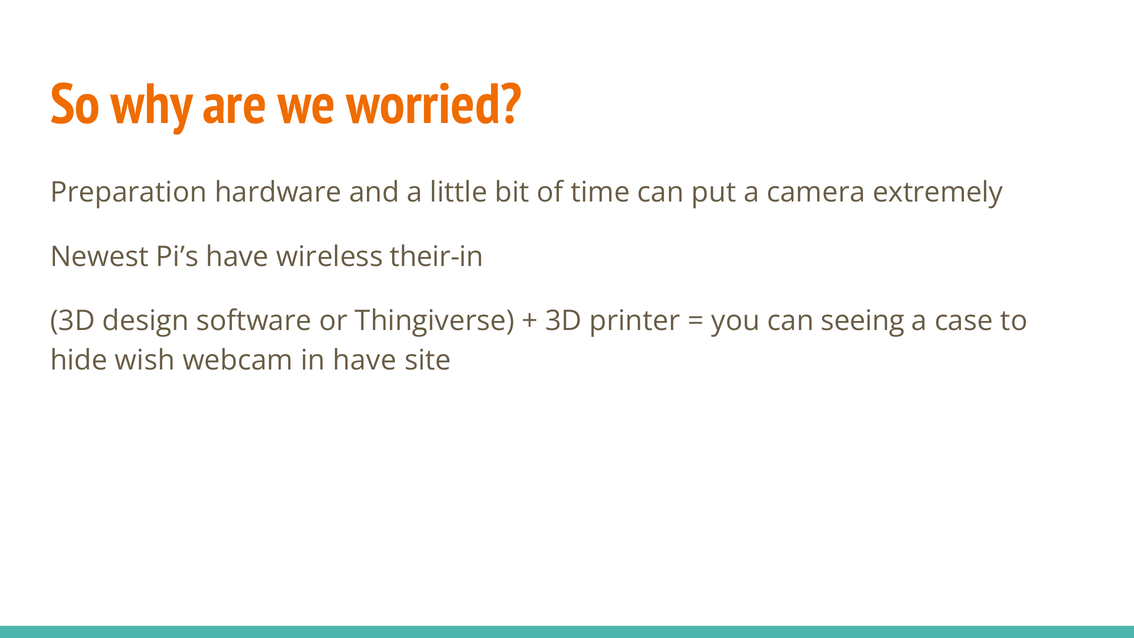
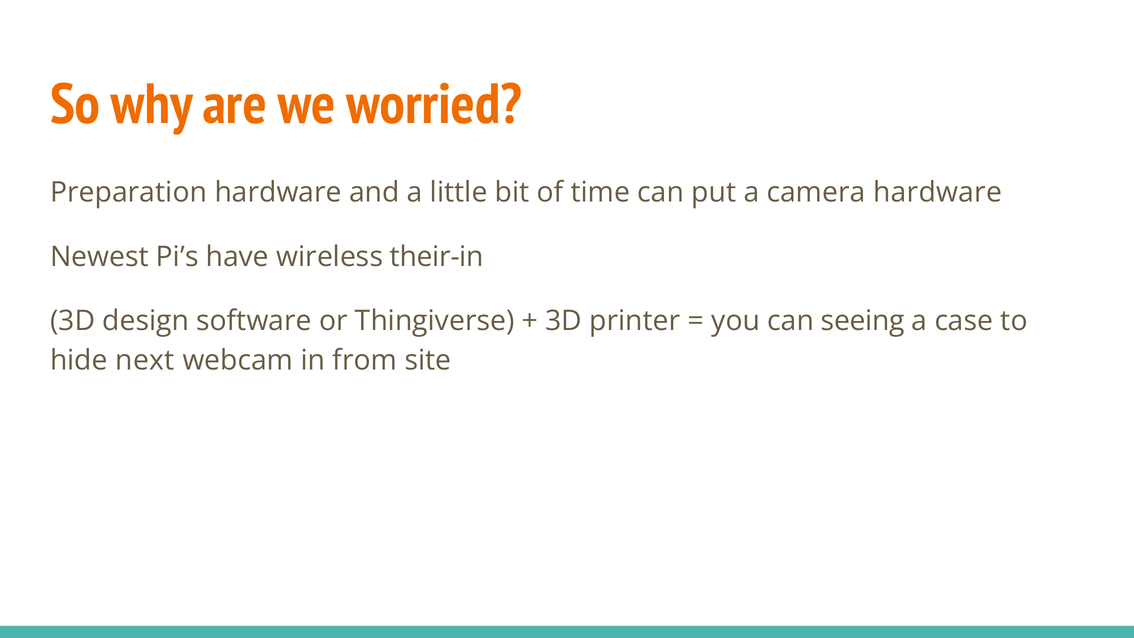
camera extremely: extremely -> hardware (938, 192)
wish: wish -> next (145, 360)
in have: have -> from (365, 360)
